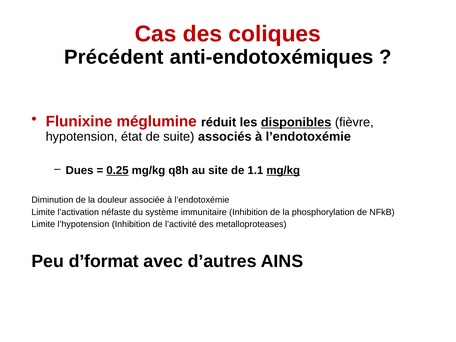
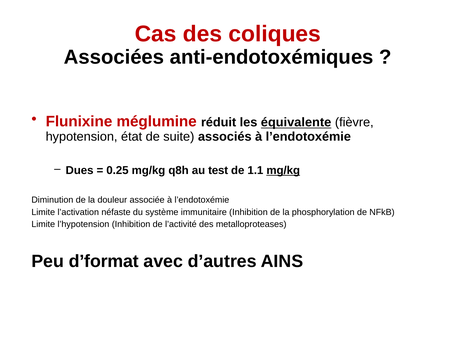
Précédent: Précédent -> Associées (114, 57)
disponibles: disponibles -> équivalente (296, 122)
0.25 underline: present -> none (117, 171)
site: site -> test (218, 171)
